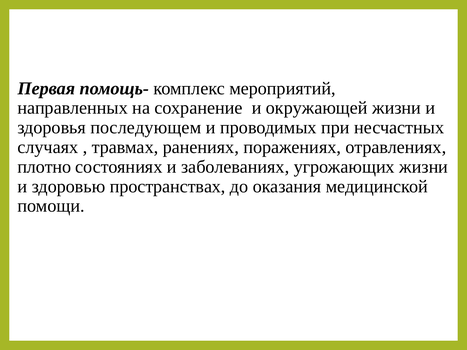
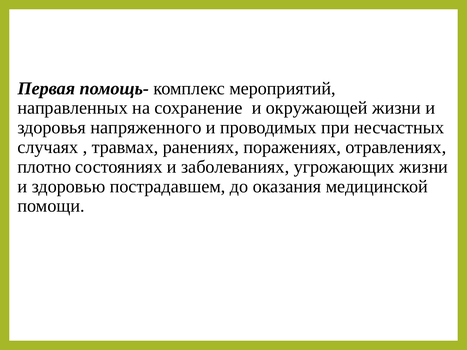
последующем: последующем -> напряженного (146, 128)
пространствах: пространствах -> пострадавшем (168, 187)
